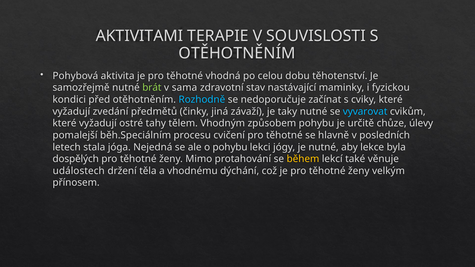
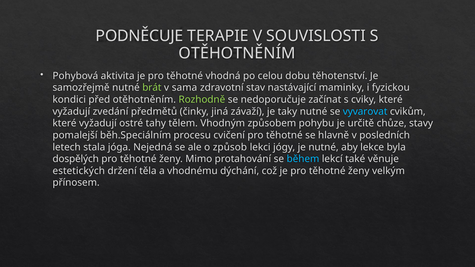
AKTIVITAMI: AKTIVITAMI -> PODNĚCUJE (140, 36)
Rozhodně colour: light blue -> light green (202, 100)
úlevy: úlevy -> stavy (421, 123)
o pohybu: pohybu -> způsob (230, 147)
během colour: yellow -> light blue (303, 159)
událostech: událostech -> estetických (79, 171)
